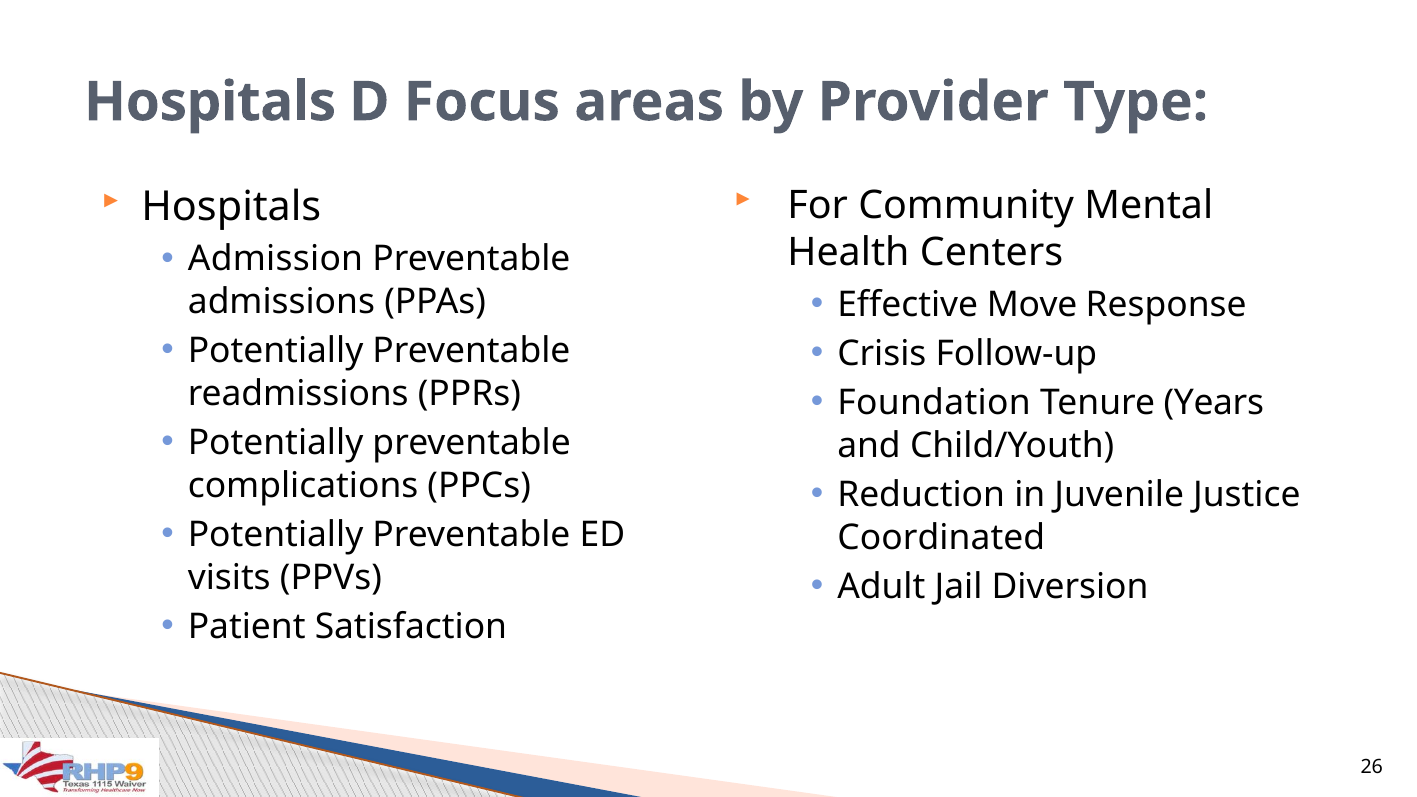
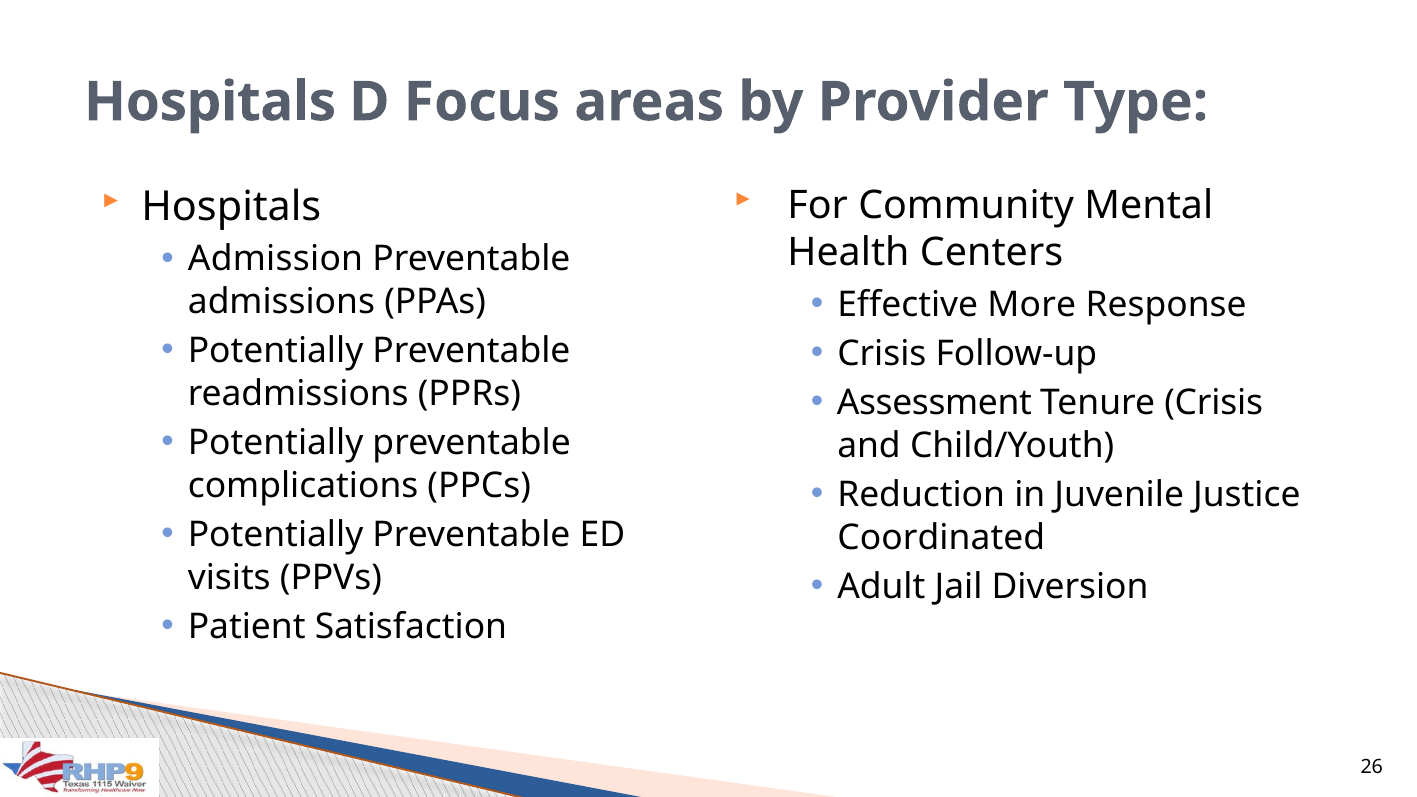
Move: Move -> More (1032, 304)
Foundation: Foundation -> Assessment (934, 403)
Tenure Years: Years -> Crisis (1214, 403)
